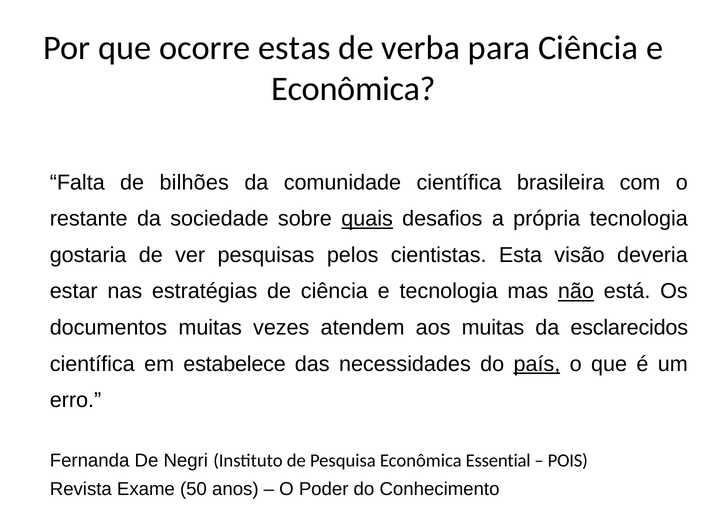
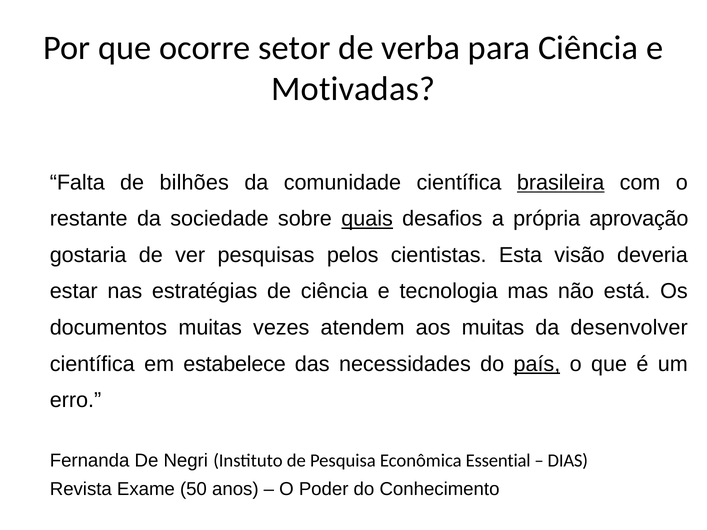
estas: estas -> setor (294, 48)
Econômica: Econômica -> Motivadas (353, 89)
brasileira underline: none -> present (561, 183)
própria tecnologia: tecnologia -> aprovação (639, 219)
não underline: present -> none (576, 292)
esclarecidos: esclarecidos -> desenvolver (629, 328)
POIS: POIS -> DIAS (568, 461)
